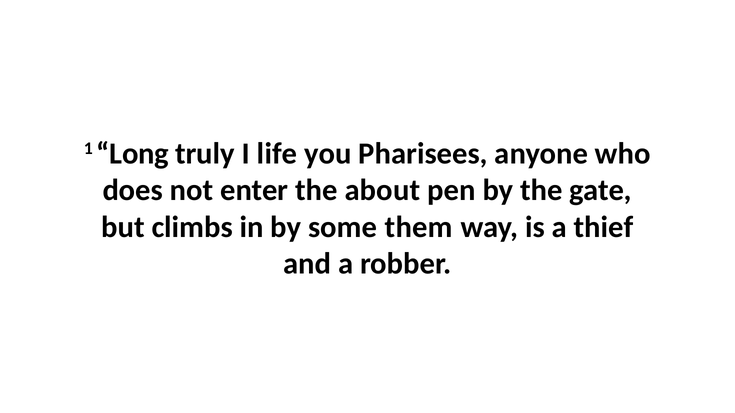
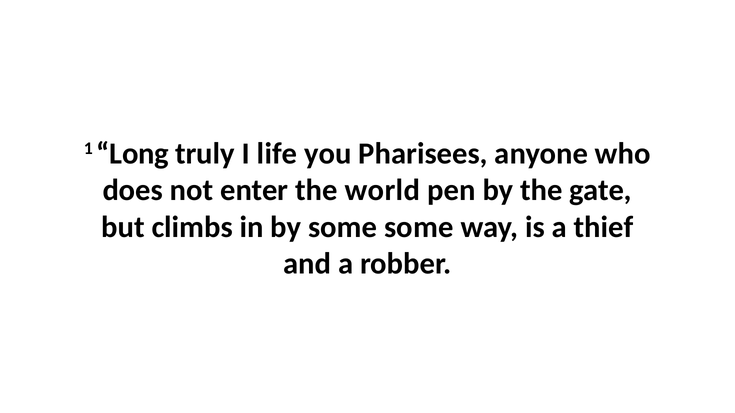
about: about -> world (382, 190)
some them: them -> some (419, 227)
